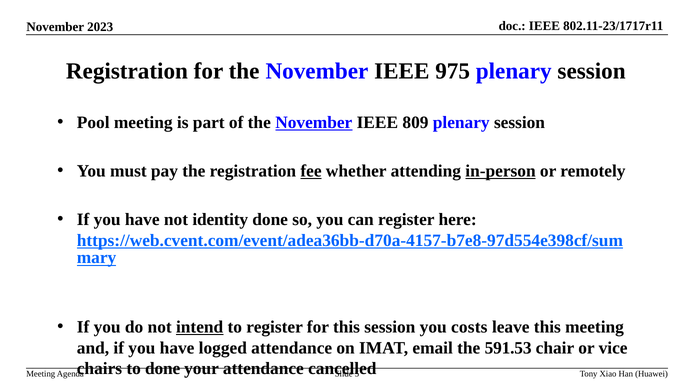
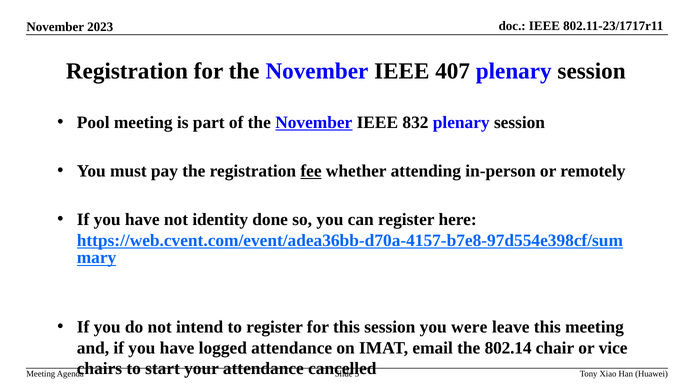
975: 975 -> 407 (453, 71)
809: 809 -> 832 (415, 123)
in-person underline: present -> none (501, 171)
intend underline: present -> none (200, 327)
costs: costs -> were (469, 327)
591.53: 591.53 -> 802.14 (508, 348)
to done: done -> start (163, 369)
